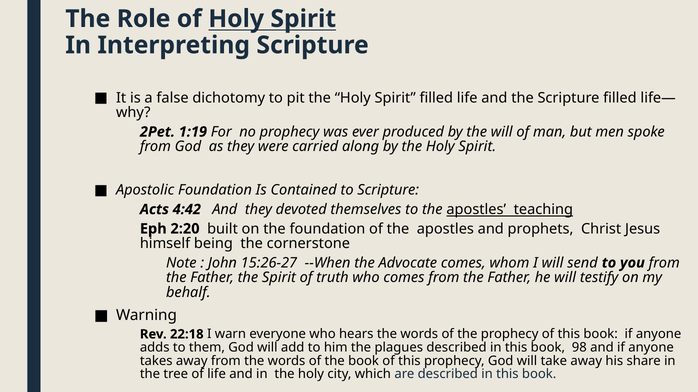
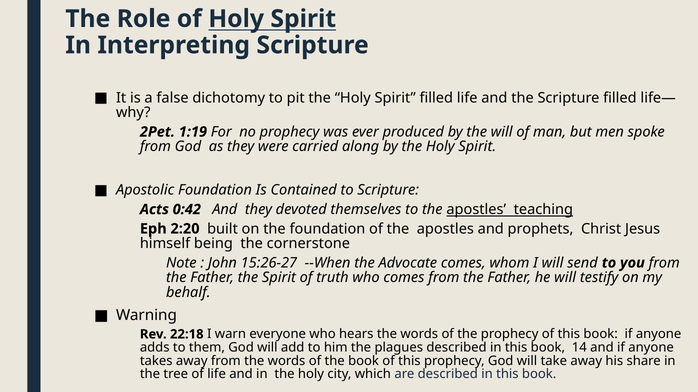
4:42: 4:42 -> 0:42 (187, 210)
98: 98 -> 14 (579, 348)
